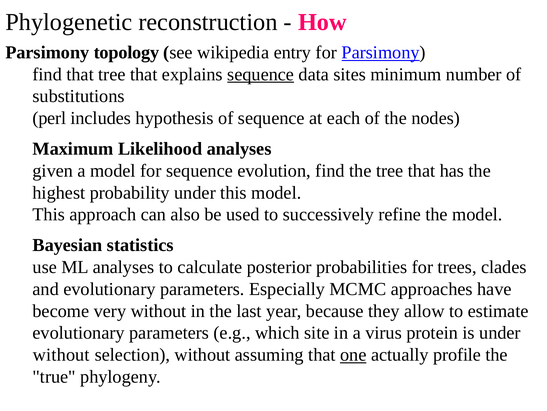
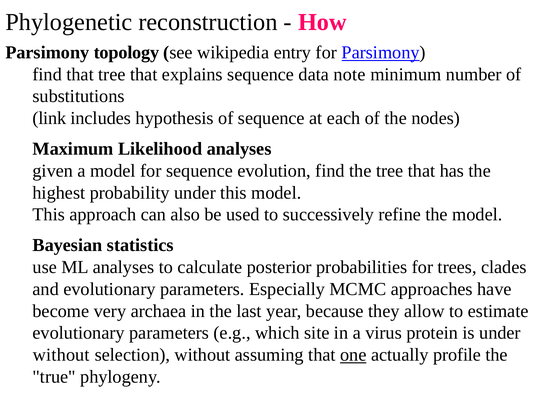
sequence underline: present -> none (261, 74)
sites: sites -> note (350, 74)
perl: perl -> link (49, 118)
very without: without -> archaea (159, 310)
